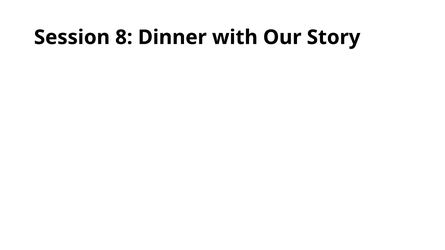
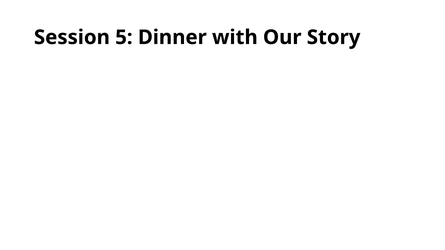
8: 8 -> 5 (124, 37)
